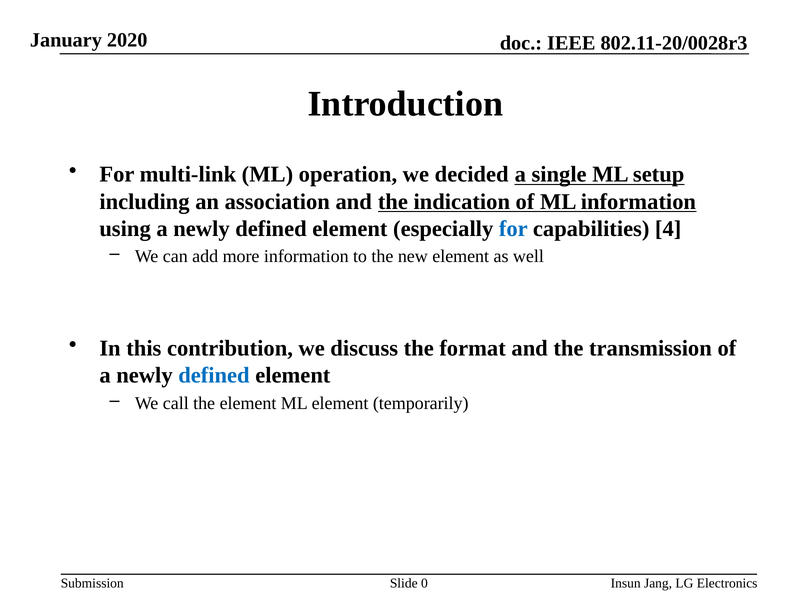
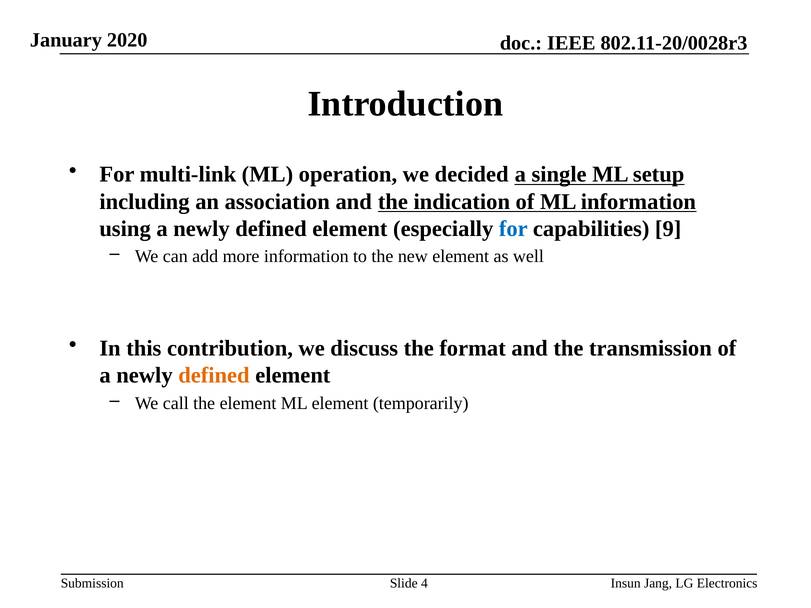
4: 4 -> 9 (668, 229)
defined colour: blue -> orange (214, 376)
0: 0 -> 4 (424, 583)
